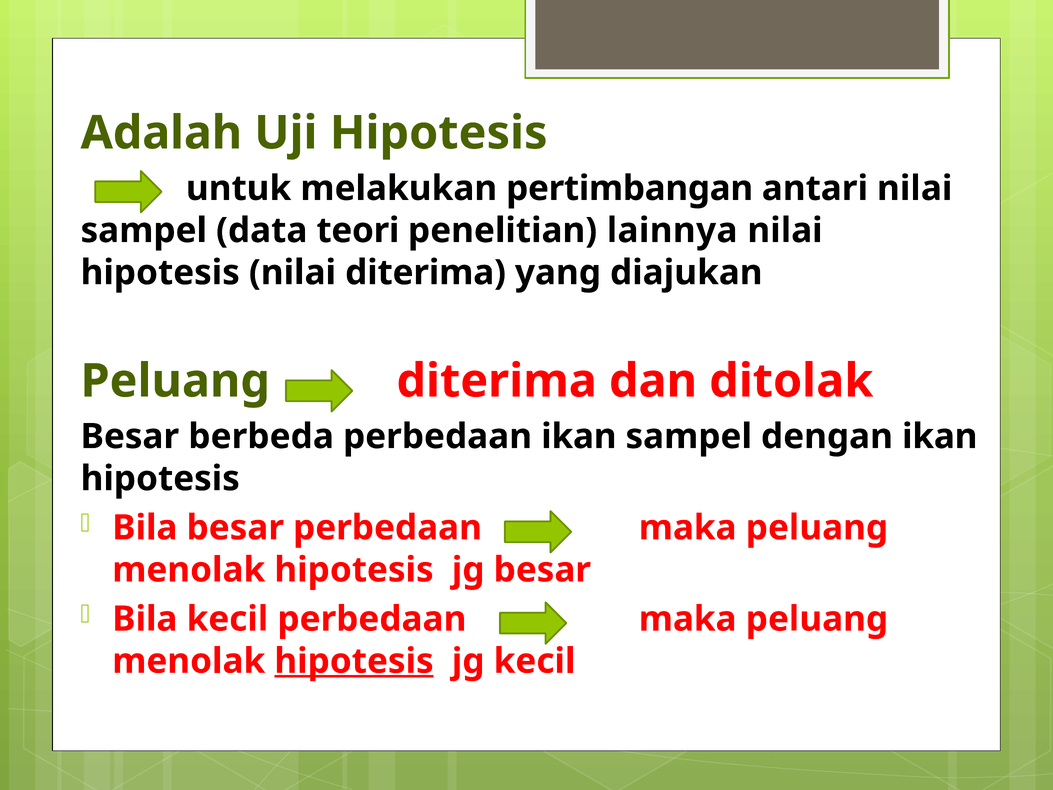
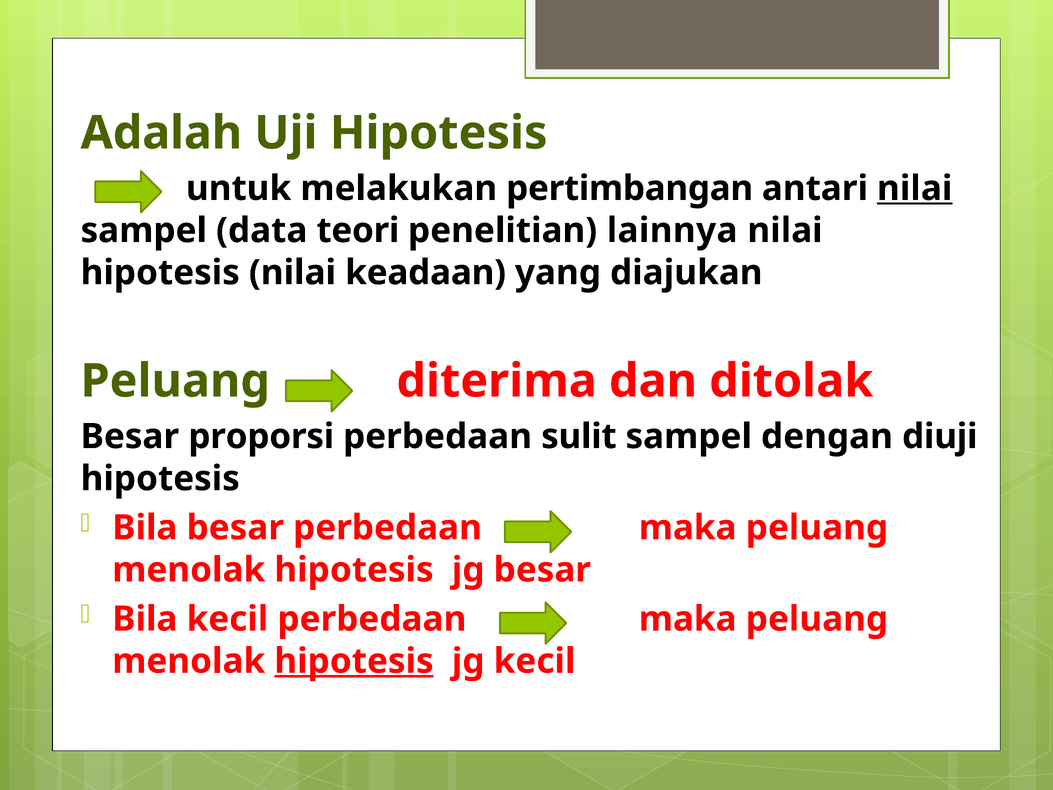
nilai underline: none -> present (915, 188)
nilai diterima: diterima -> keadaan (426, 273)
berbeda: berbeda -> proporsi (261, 436)
perbedaan ikan: ikan -> sulit (579, 436)
dengan ikan: ikan -> diuji (940, 436)
